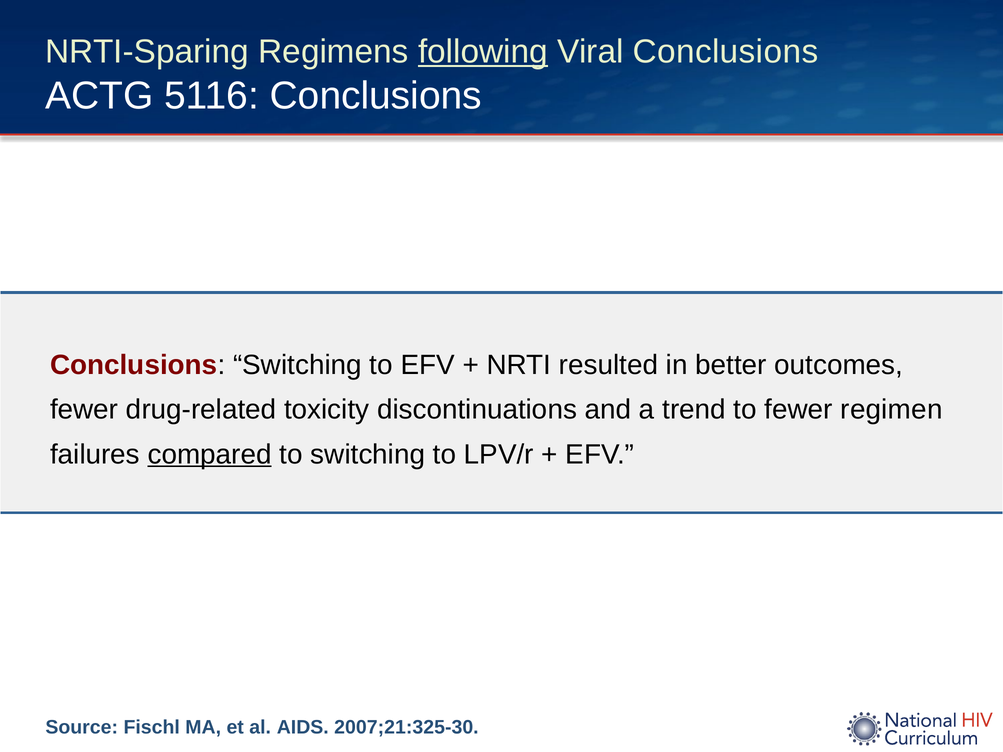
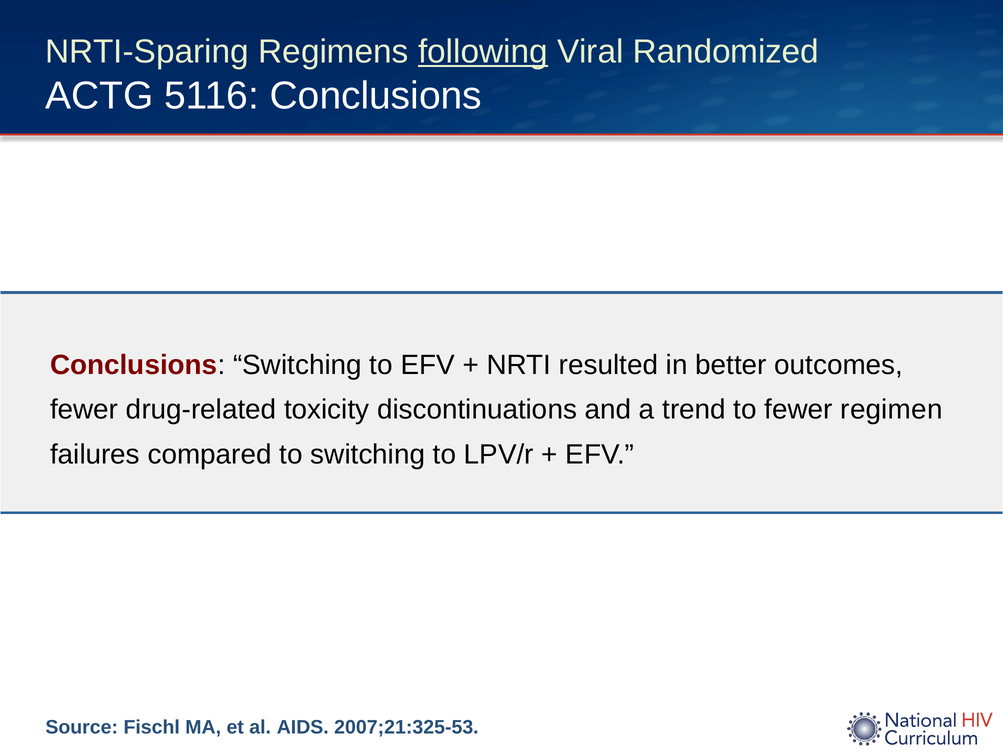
Viral Conclusions: Conclusions -> Randomized (726, 52)
compared underline: present -> none (210, 455)
2007;21:325-30: 2007;21:325-30 -> 2007;21:325-53 (406, 728)
